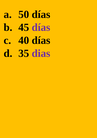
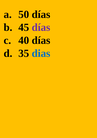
dias colour: purple -> blue (41, 53)
